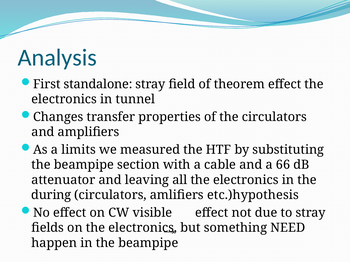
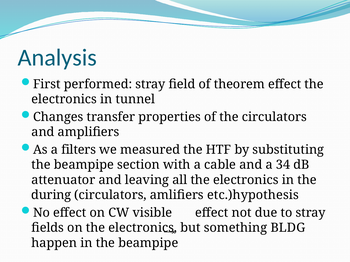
standalone: standalone -> performed (98, 84)
limits: limits -> filters (79, 150)
66: 66 -> 34 (283, 165)
NEED: NEED -> BLDG (288, 228)
